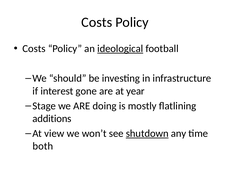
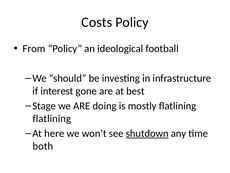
Costs: Costs -> From (34, 48)
ideological underline: present -> none (120, 48)
year: year -> best (135, 91)
additions: additions -> flatlining (52, 118)
view: view -> here (54, 133)
